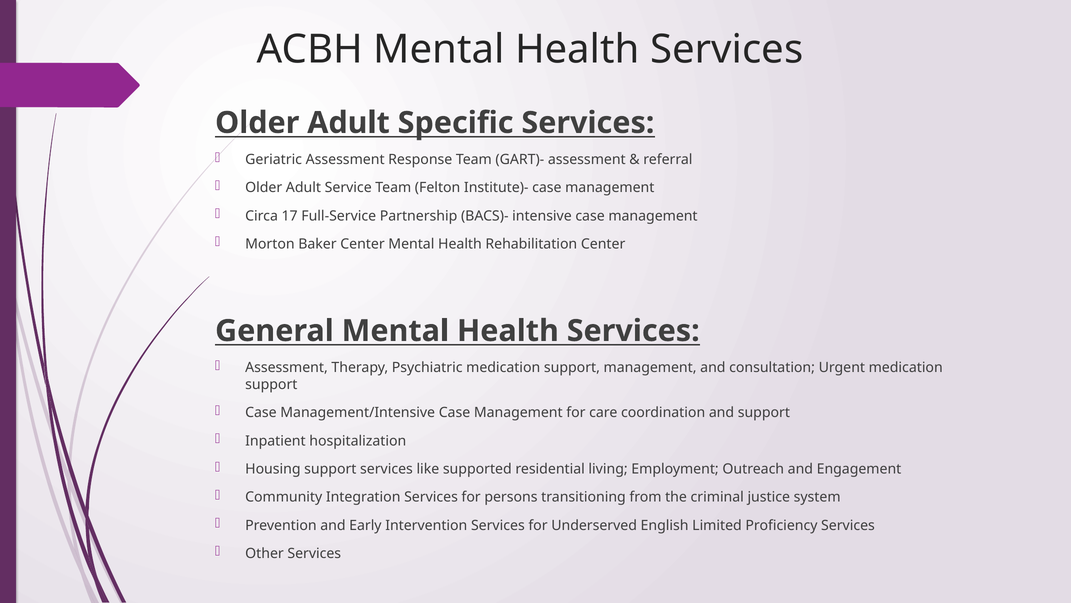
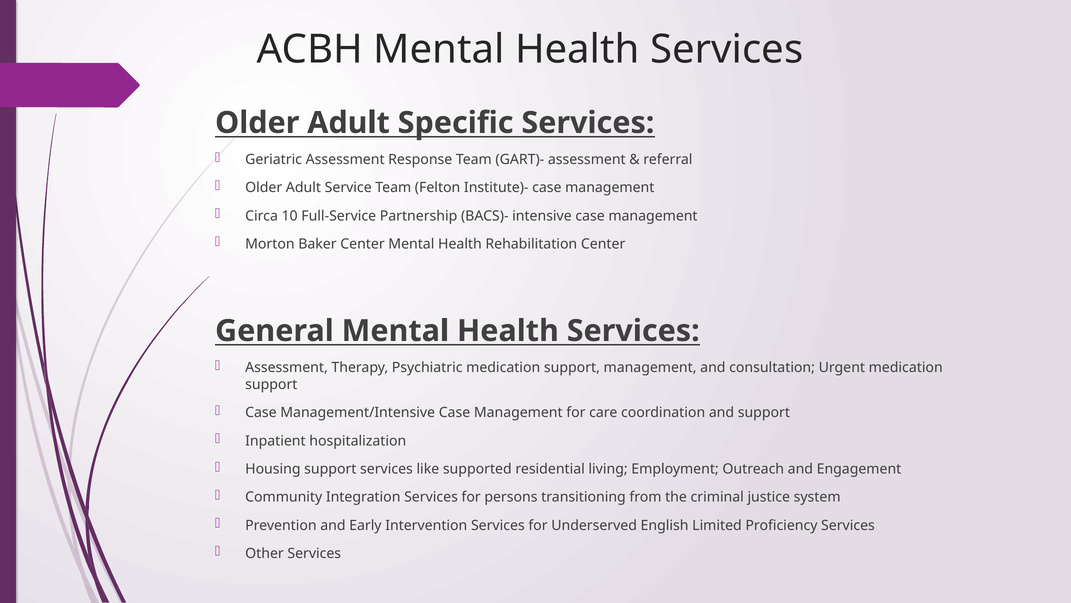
17: 17 -> 10 (290, 216)
